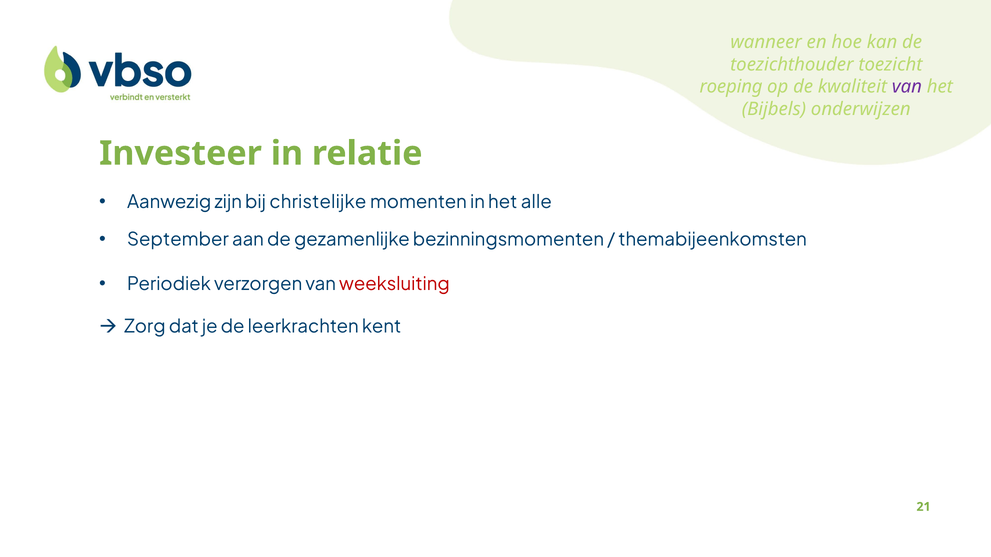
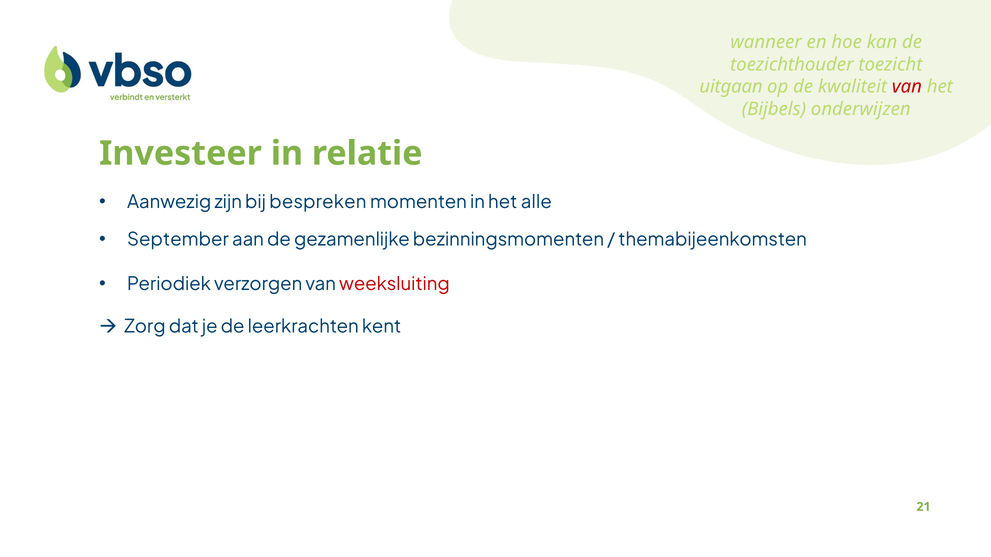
roeping: roeping -> uitgaan (731, 87)
van colour: purple -> red (907, 87)
christelijke: christelijke -> bespreken (318, 202)
